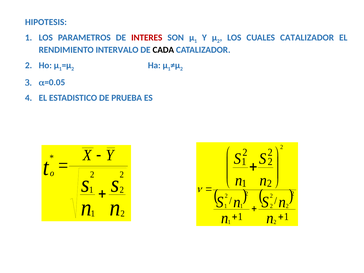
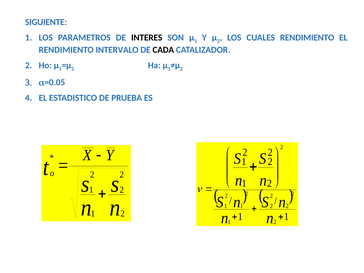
HIPOTESIS: HIPOTESIS -> SIGUIENTE (46, 22)
INTERES colour: red -> black (147, 38)
CUALES CATALIZADOR: CATALIZADOR -> RENDIMIENTO (307, 38)
